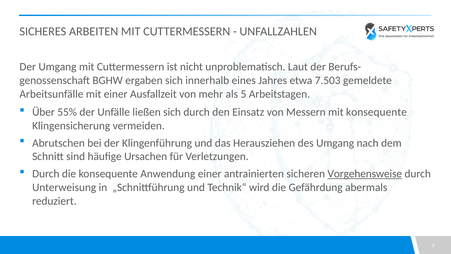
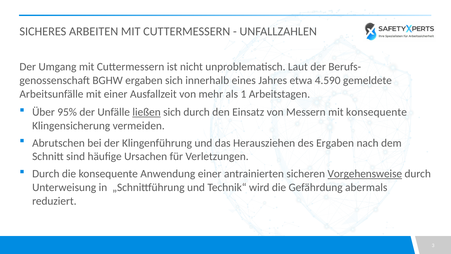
7.503: 7.503 -> 4.590 (328, 80)
5: 5 -> 1 (243, 94)
55%: 55% -> 95% (67, 112)
ließen underline: none -> present (147, 112)
des Umgang: Umgang -> Ergaben (335, 143)
